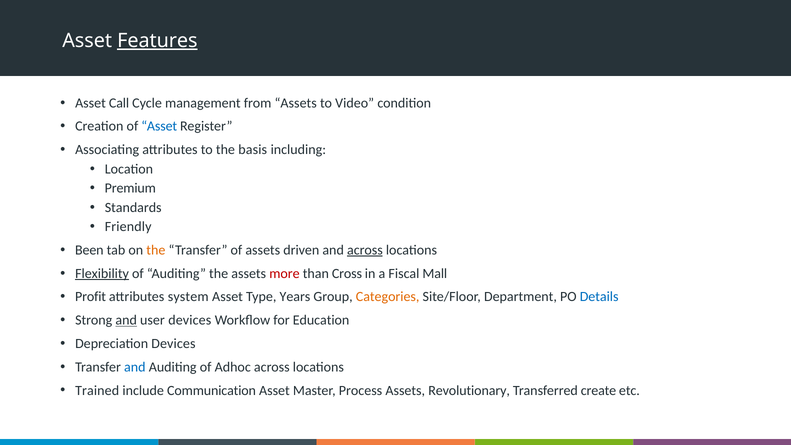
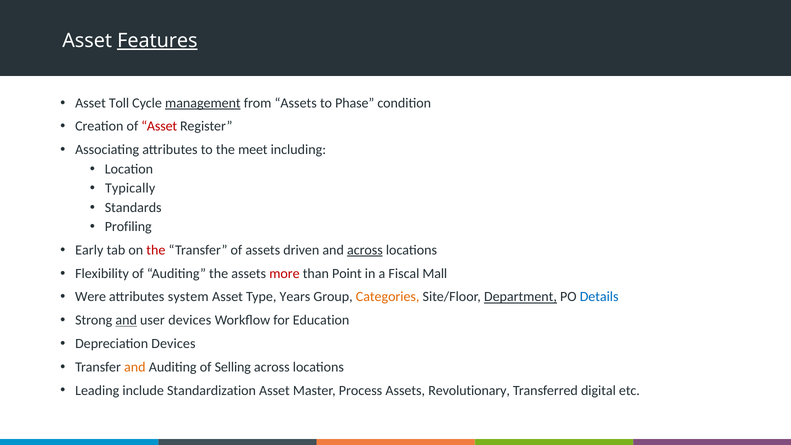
Call: Call -> Toll (119, 103)
management underline: none -> present (203, 103)
Video: Video -> Phase (355, 103)
Asset colour: blue -> red (159, 126)
basis: basis -> meet (253, 150)
Premium: Premium -> Typically (130, 188)
Friendly: Friendly -> Profiling (128, 227)
Been: Been -> Early (89, 250)
the colour: orange -> red (156, 250)
Flexibility underline: present -> none (102, 273)
Cross: Cross -> Point (347, 273)
Profit: Profit -> Were (91, 297)
Department underline: none -> present (520, 297)
and colour: blue -> orange (135, 367)
Adhoc: Adhoc -> Selling (233, 367)
Trained: Trained -> Leading (97, 390)
Communication: Communication -> Standardization (211, 390)
create: create -> digital (598, 390)
